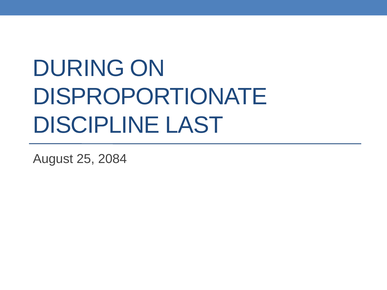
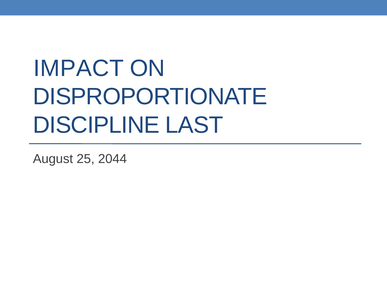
DURING: DURING -> IMPACT (79, 68)
2084: 2084 -> 2044 (112, 159)
